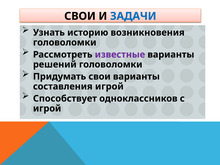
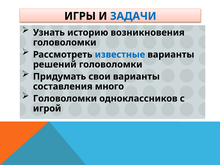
СВОИ: СВОИ -> ИГРЫ (80, 16)
известные colour: purple -> blue (120, 55)
составления игрой: игрой -> много (109, 86)
Способствует: Способствует -> Головоломки (65, 99)
